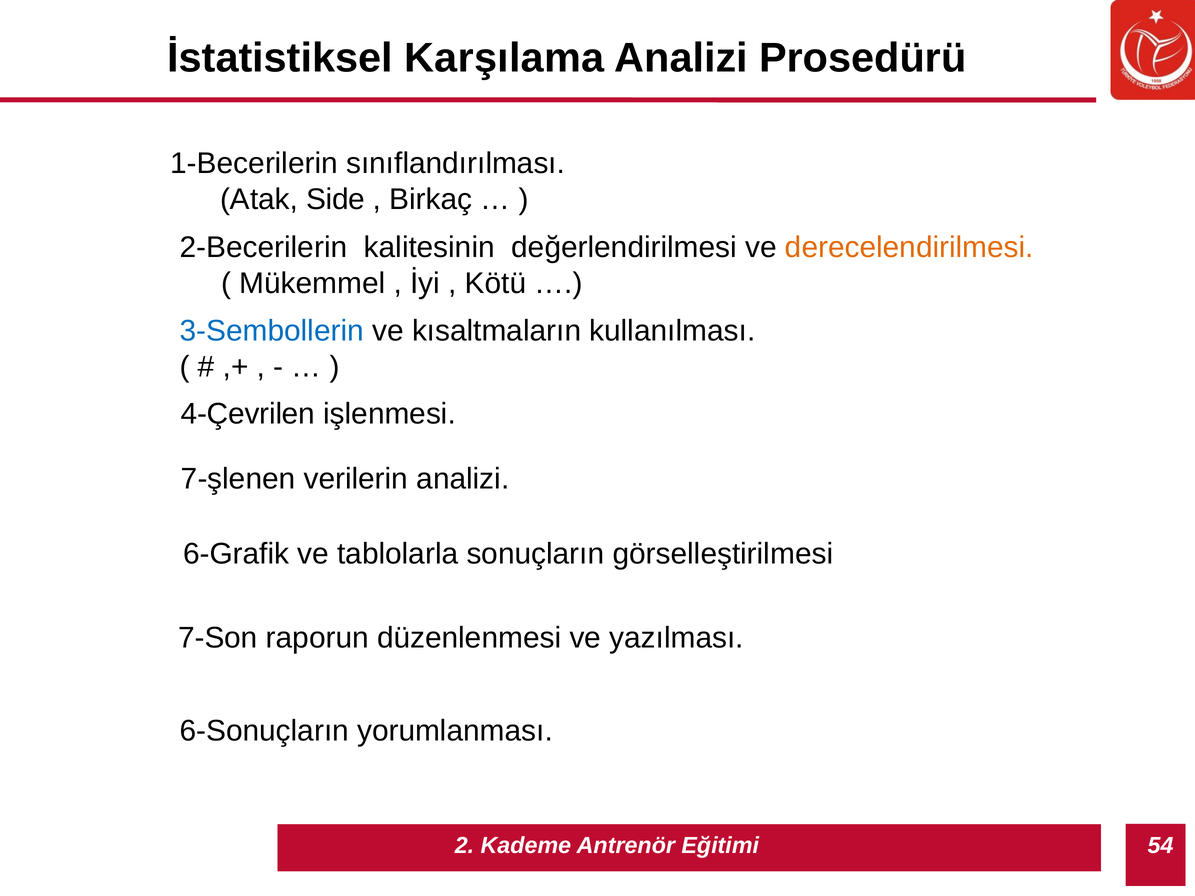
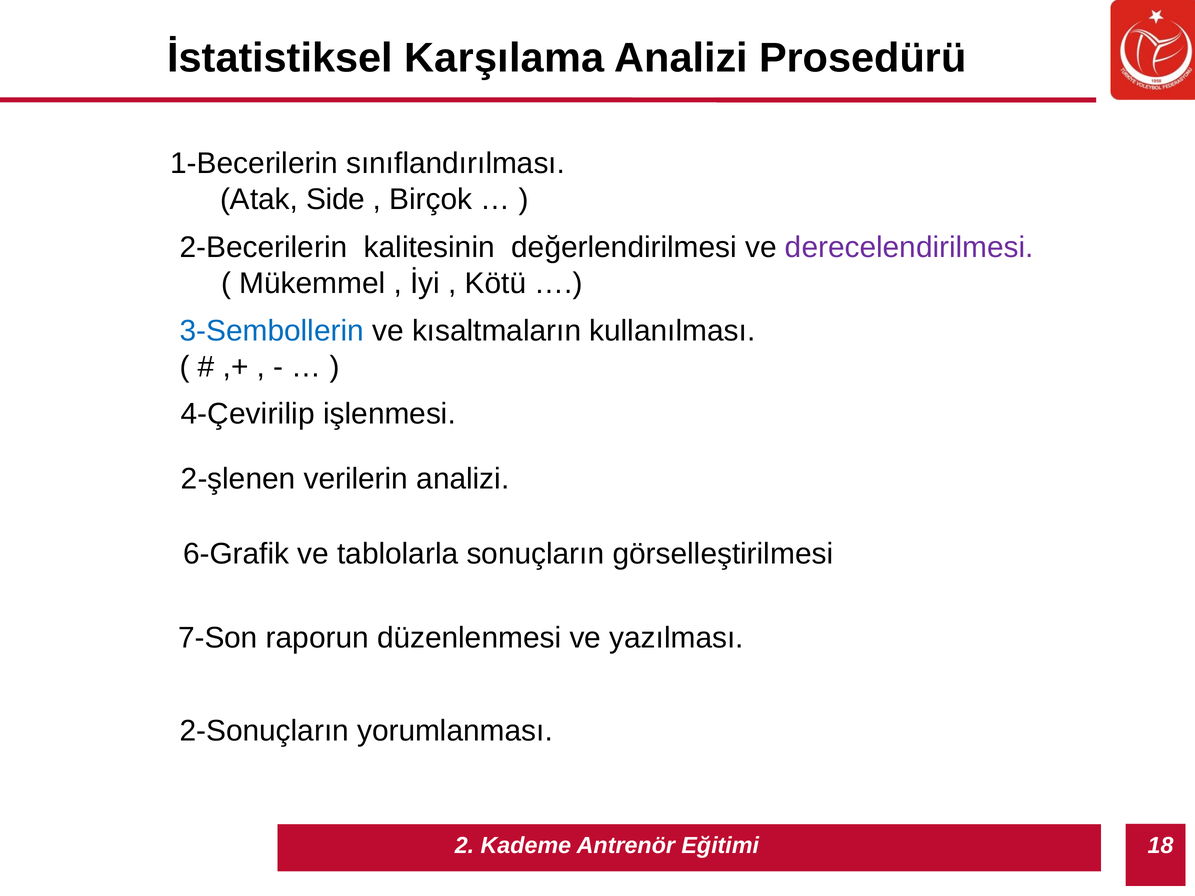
Birkaç: Birkaç -> Birçok (431, 199)
derecelendirilmesi colour: orange -> purple (909, 247)
4-Çevrilen: 4-Çevrilen -> 4-Çevirilip (248, 414)
7-şlenen: 7-şlenen -> 2-şlenen (238, 479)
6-Sonuçların: 6-Sonuçların -> 2-Sonuçların (264, 731)
54: 54 -> 18 (1161, 846)
